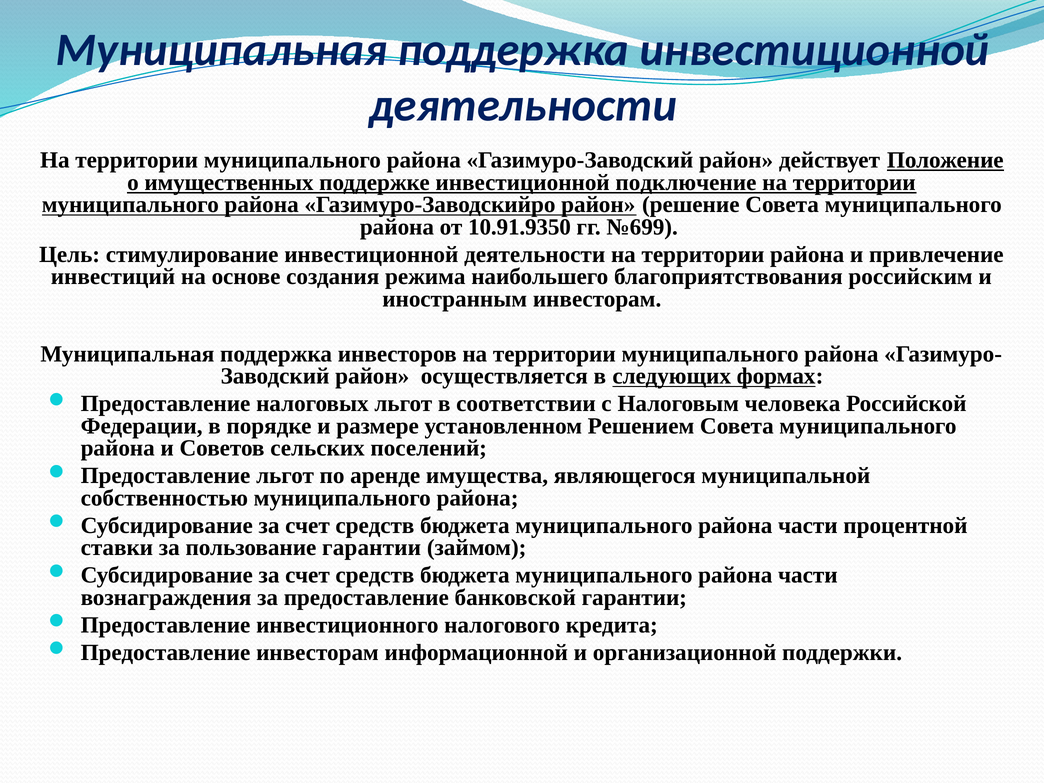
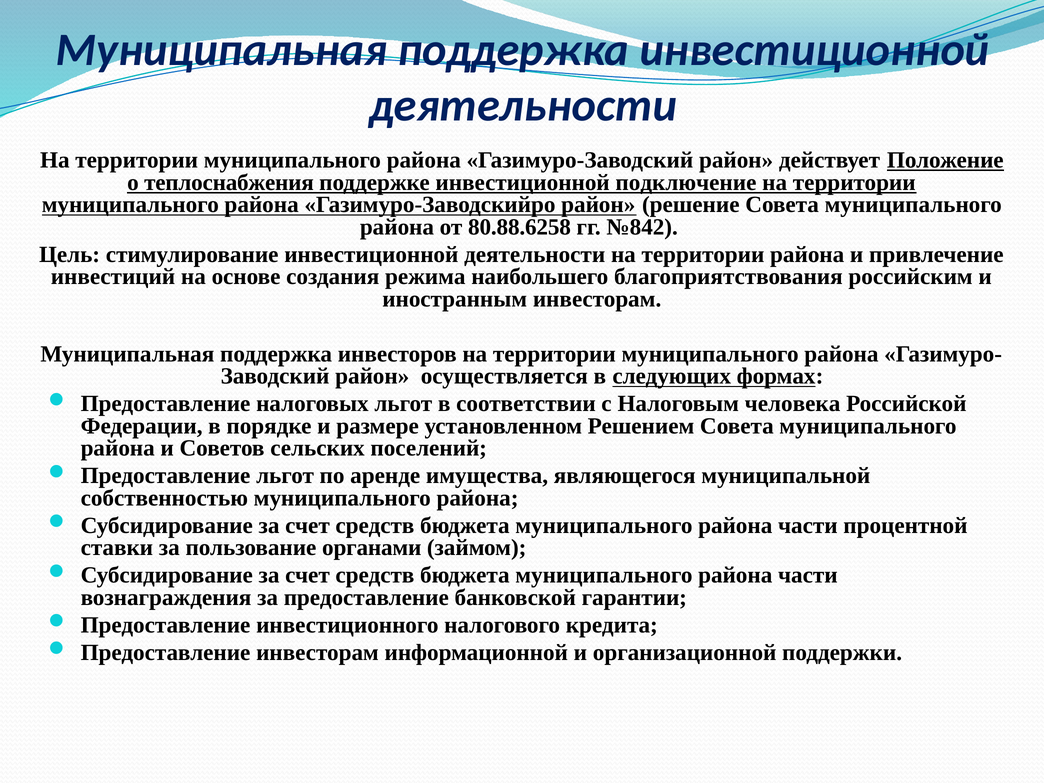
имущественных: имущественных -> теплоснабжения (229, 182)
10.91.9350: 10.91.9350 -> 80.88.6258 (520, 227)
№699: №699 -> №842 (642, 227)
пользование гарантии: гарантии -> органами (372, 548)
